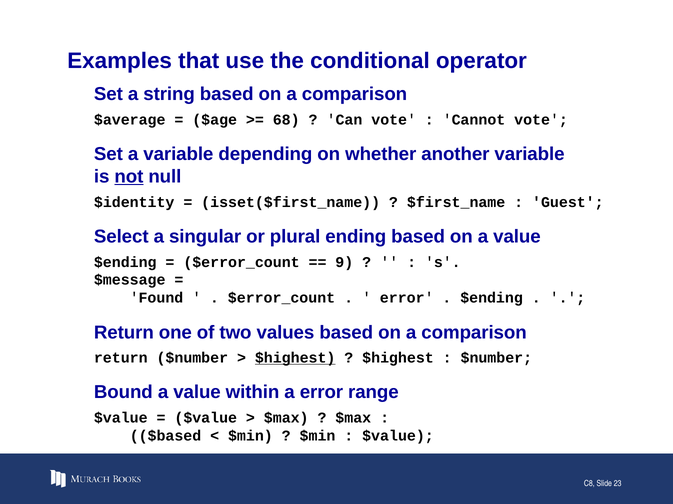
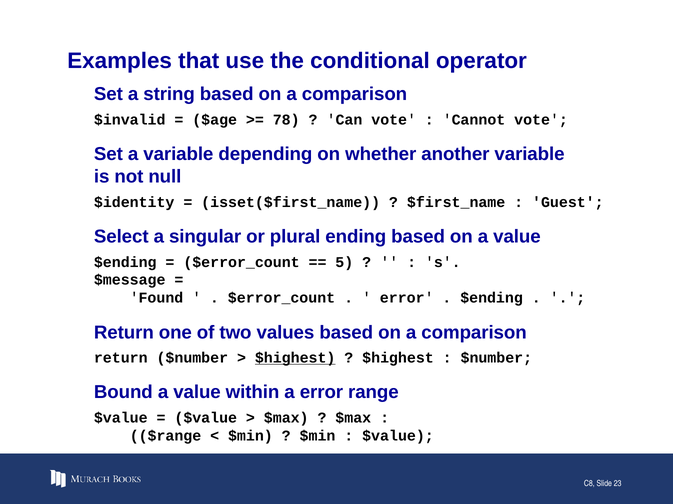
$average: $average -> $invalid (130, 120)
68: 68 -> 78 (286, 120)
not underline: present -> none (129, 177)
9: 9 -> 5 (344, 262)
$based: $based -> $range (166, 436)
